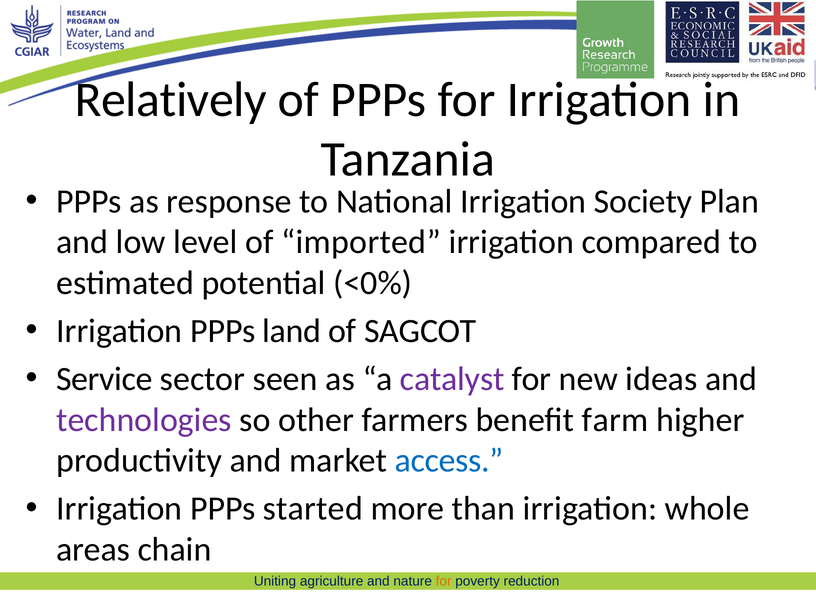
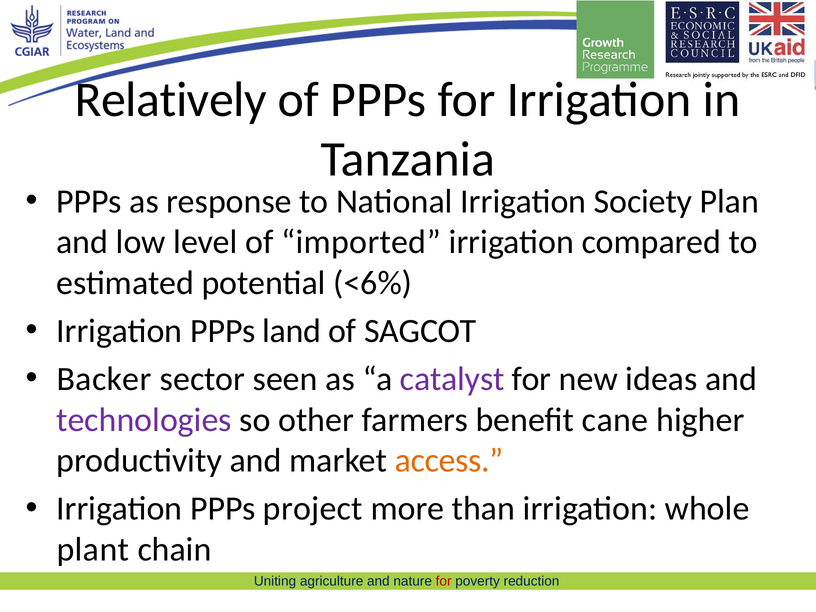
<0%: <0% -> <6% (373, 283)
Service: Service -> Backer (104, 379)
farm: farm -> cane (615, 420)
access colour: blue -> orange (449, 461)
started: started -> project (313, 509)
areas: areas -> plant (93, 550)
for colour: orange -> red (444, 581)
